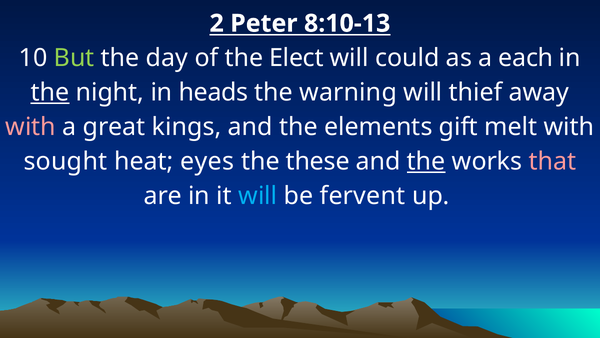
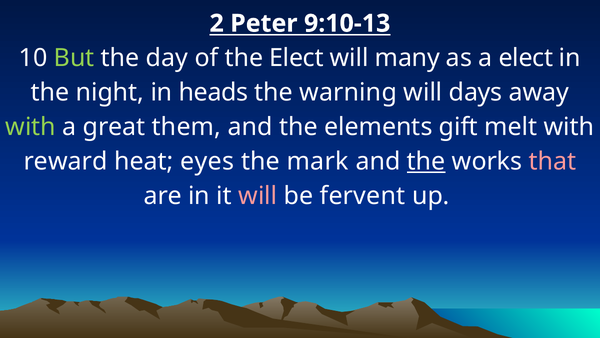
8:10-13: 8:10-13 -> 9:10-13 (347, 23)
could: could -> many (407, 58)
a each: each -> elect (526, 58)
the underline: present -> none (50, 92)
thief: thief -> days (476, 92)
with colour: pink -> light green (31, 127)
kings: kings -> them (186, 127)
sought: sought -> reward (66, 161)
these: these -> mark (318, 161)
will colour: light blue -> pink (258, 196)
